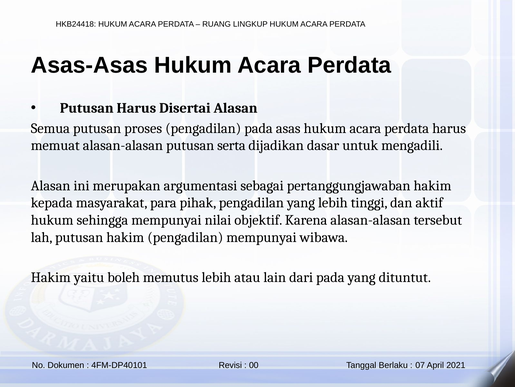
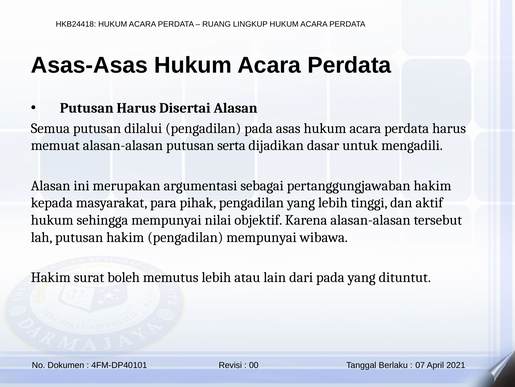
proses: proses -> dilalui (143, 128)
yaitu: yaitu -> surat (89, 277)
